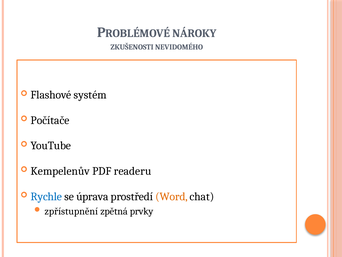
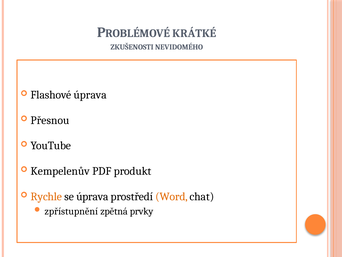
NÁROKY: NÁROKY -> KRÁTKÉ (194, 33)
Flashové systém: systém -> úprava (90, 95)
Počítače: Počítače -> Přesnou (50, 120)
readeru: readeru -> produkt (133, 171)
Rychle colour: blue -> orange (46, 196)
